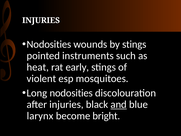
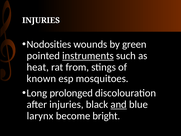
by stings: stings -> green (134, 44)
instruments underline: none -> present (88, 56)
early: early -> from (77, 67)
violent: violent -> known (41, 78)
Long nodosities: nodosities -> prolonged (71, 93)
